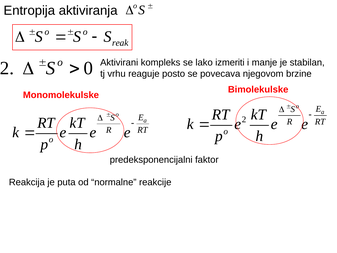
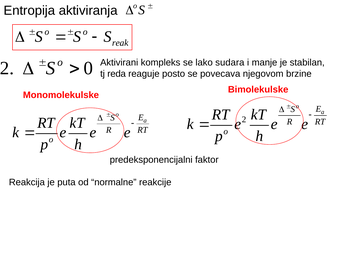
izmeriti: izmeriti -> sudara (230, 62)
vrhu: vrhu -> reda (117, 74)
